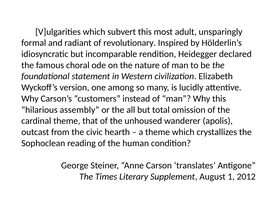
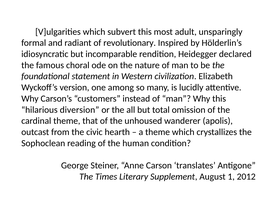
assembly: assembly -> diversion (79, 110)
